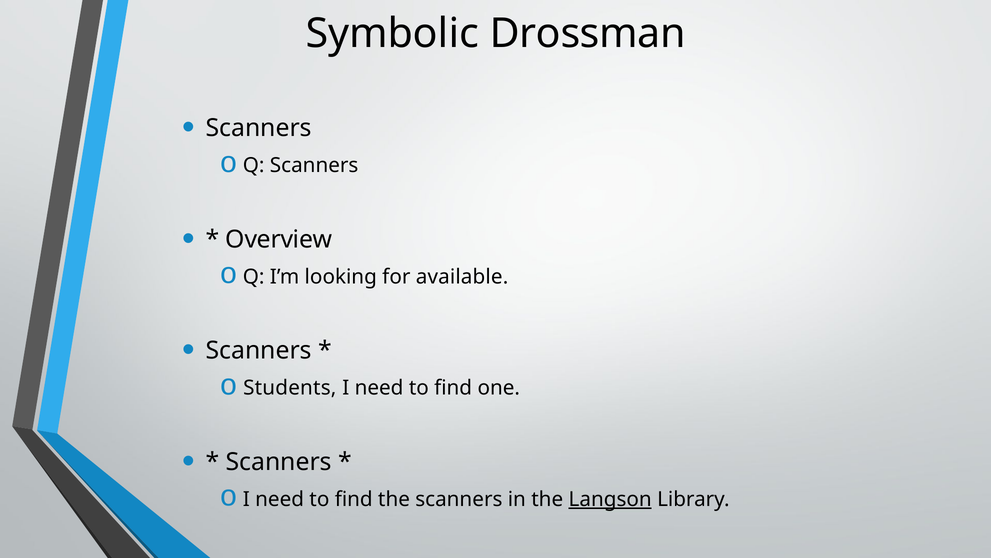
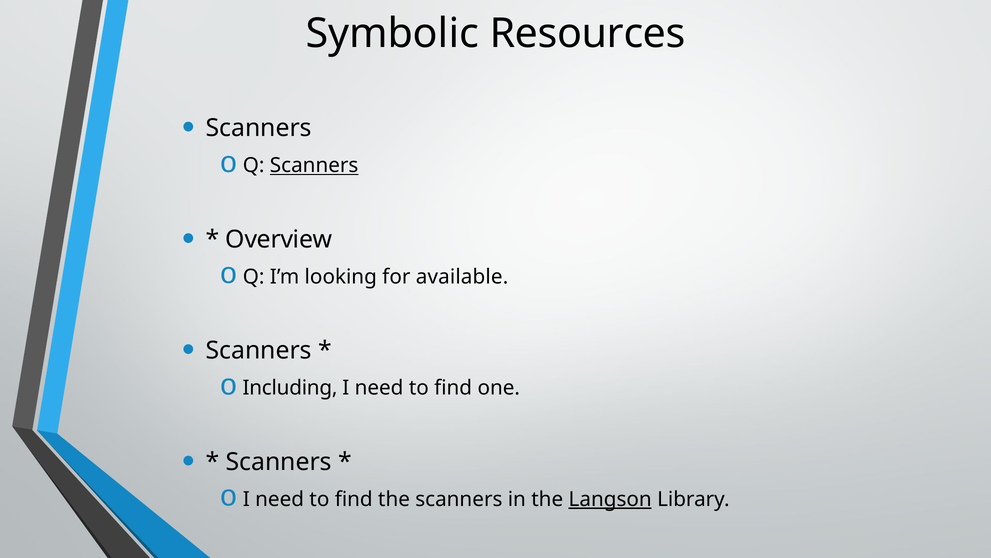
Drossman: Drossman -> Resources (588, 34)
Scanners underline: none -> present (314, 165)
Students: Students -> Including (290, 388)
